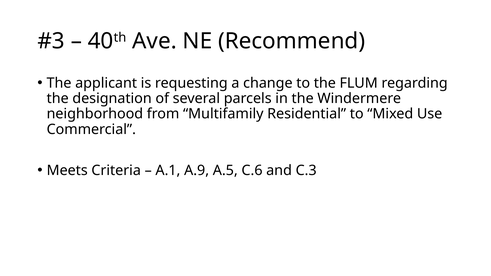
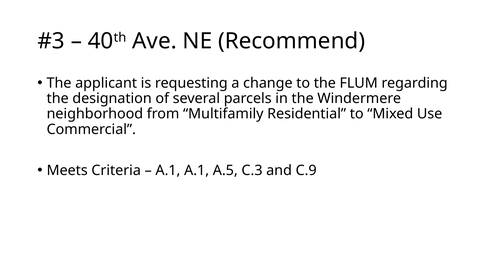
A.1 A.9: A.9 -> A.1 (197, 171)
C.6: C.6 -> C.3 (252, 171)
C.3: C.3 -> C.9 (306, 171)
